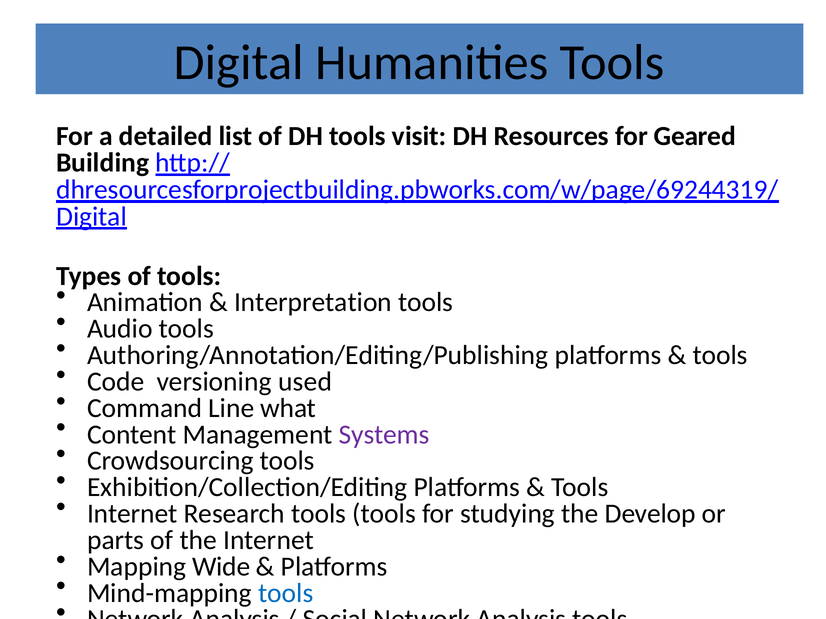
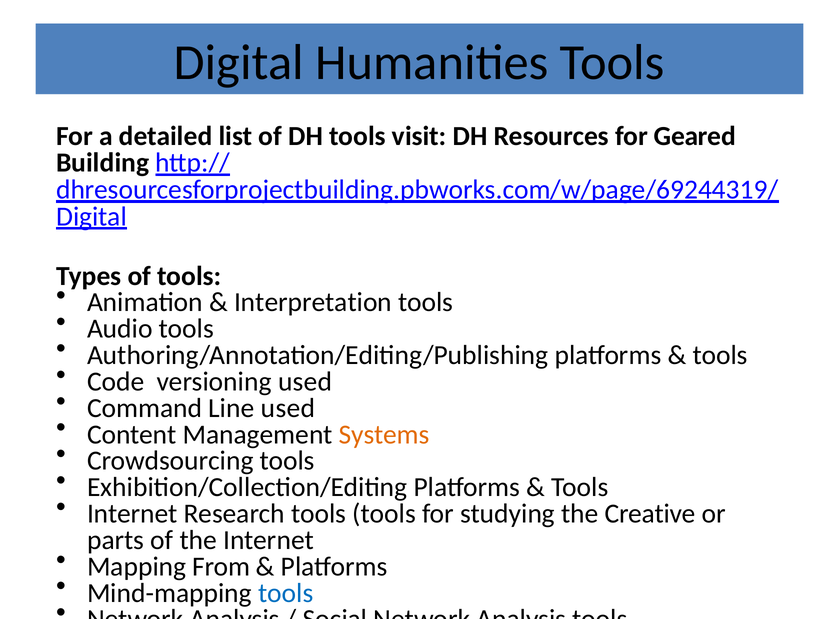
Line what: what -> used (288, 408)
Systems colour: purple -> orange (384, 435)
Develop: Develop -> Creative (650, 514)
Wide: Wide -> From (221, 567)
